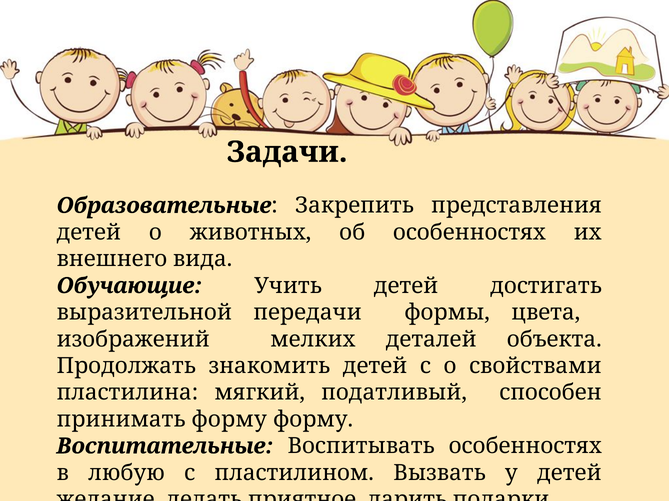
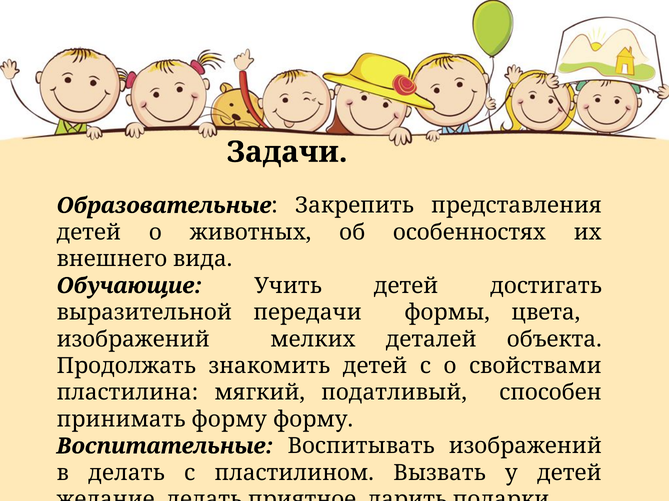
Воспитывать особенностях: особенностях -> изображений (525, 447)
в любую: любую -> делать (126, 473)
